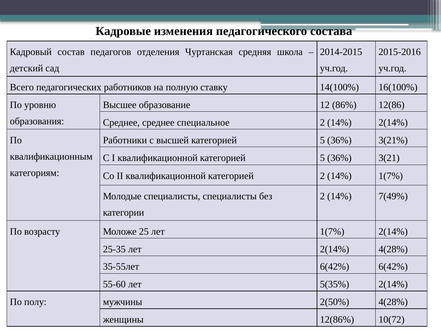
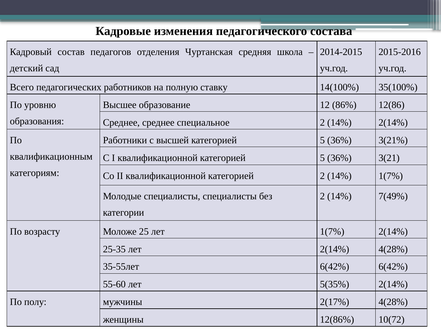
16(100%: 16(100% -> 35(100% (398, 87)
2(50%: 2(50% -> 2(17% (335, 302)
